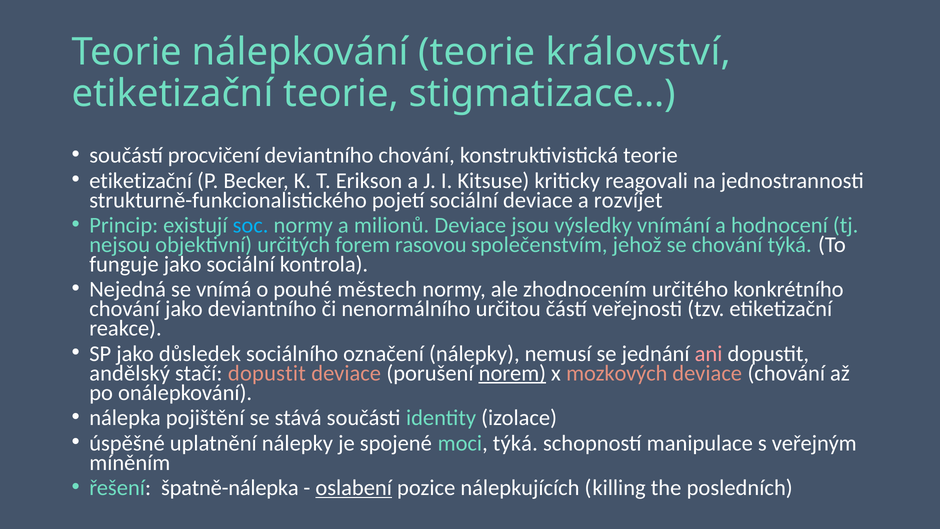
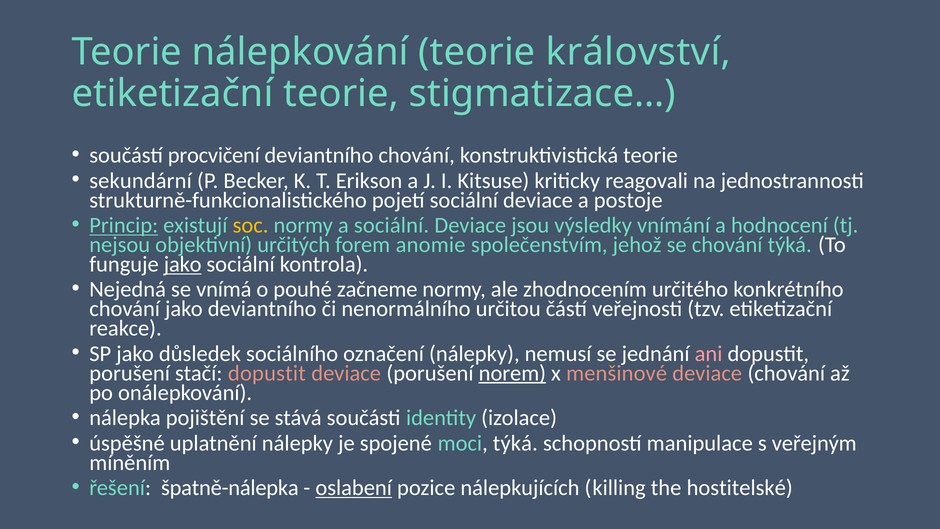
etiketizační: etiketizační -> sekundární (141, 181)
rozvíjet: rozvíjet -> postoje (628, 200)
Princip underline: none -> present (124, 225)
soc colour: light blue -> yellow (251, 225)
a milionů: milionů -> sociální (392, 225)
rasovou: rasovou -> anomie (431, 245)
jako underline: none -> present (183, 264)
městech: městech -> začneme (377, 289)
andělský: andělský -> porušení (130, 373)
mozkových: mozkových -> menšinové (617, 373)
posledních: posledních -> hostitelské (740, 488)
